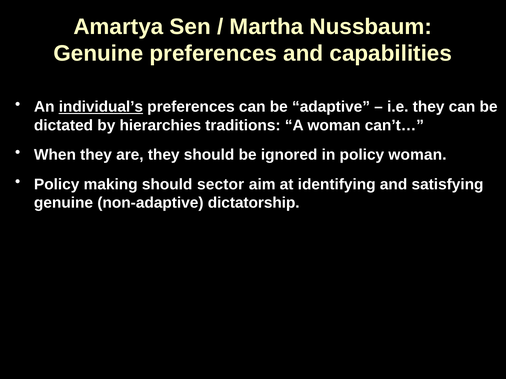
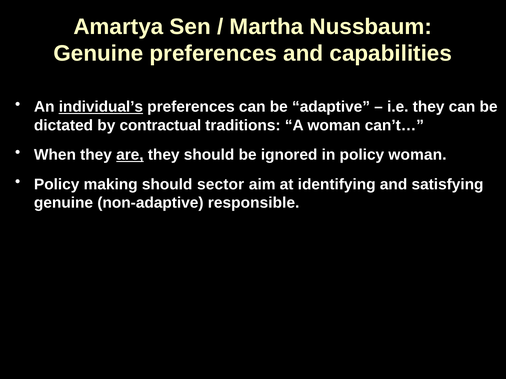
hierarchies: hierarchies -> contractual (160, 126)
are underline: none -> present (130, 155)
dictatorship: dictatorship -> responsible (254, 203)
